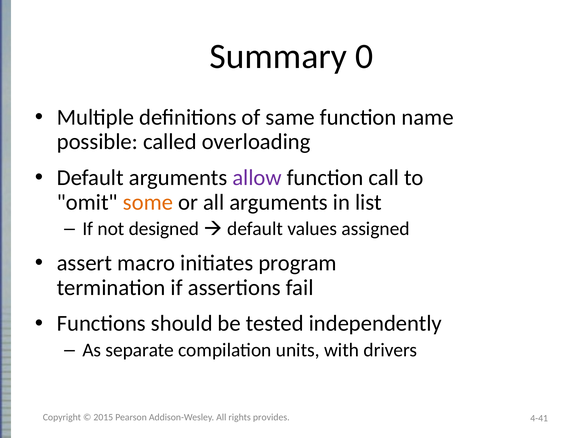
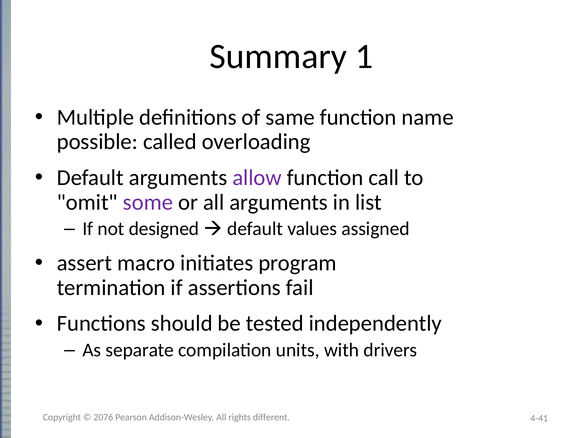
0: 0 -> 1 (364, 56)
some colour: orange -> purple (148, 202)
2015: 2015 -> 2076 (103, 417)
provides: provides -> different (271, 417)
